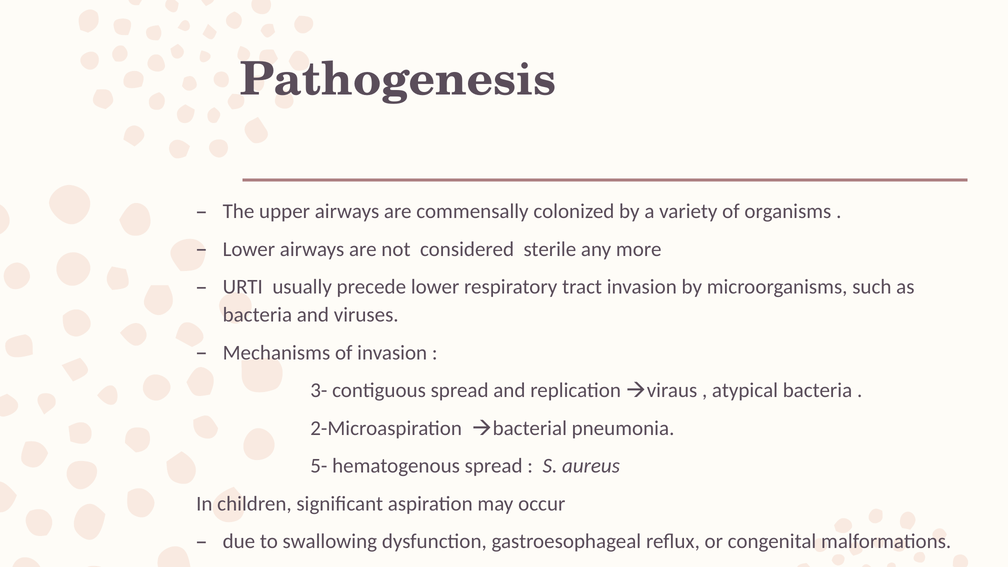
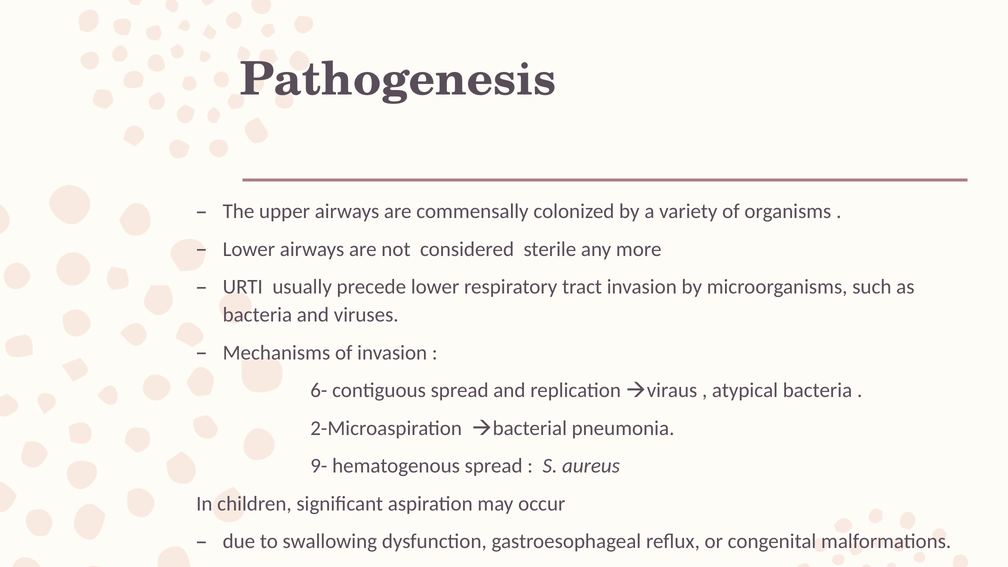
3-: 3- -> 6- (319, 390)
5-: 5- -> 9- (319, 466)
